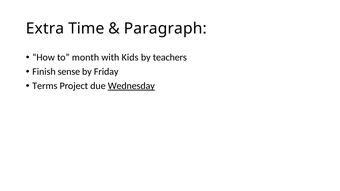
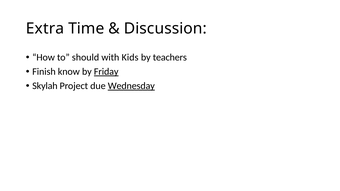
Paragraph: Paragraph -> Discussion (165, 29)
month: month -> should (86, 57)
sense: sense -> know (69, 72)
Friday underline: none -> present (106, 72)
Terms: Terms -> Skylah (45, 86)
